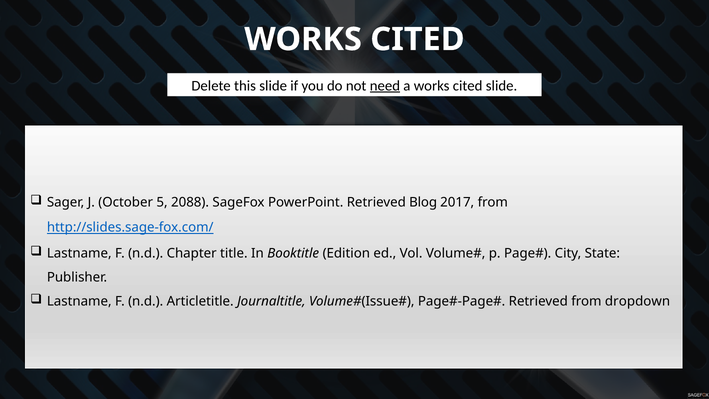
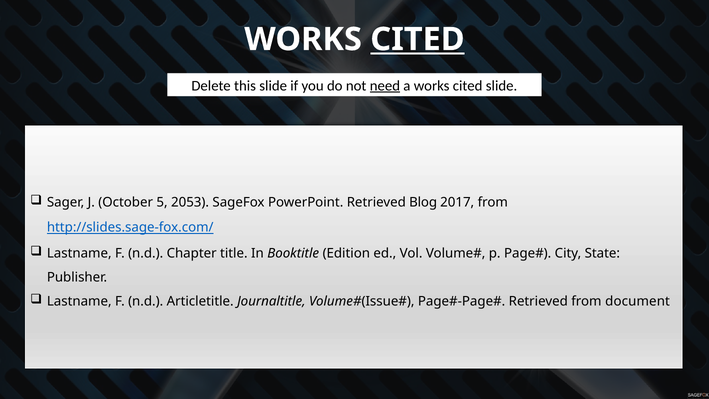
CITED underline: none -> present (417, 39)
2088: 2088 -> 2053 (190, 202)
dropdown: dropdown -> document (638, 301)
